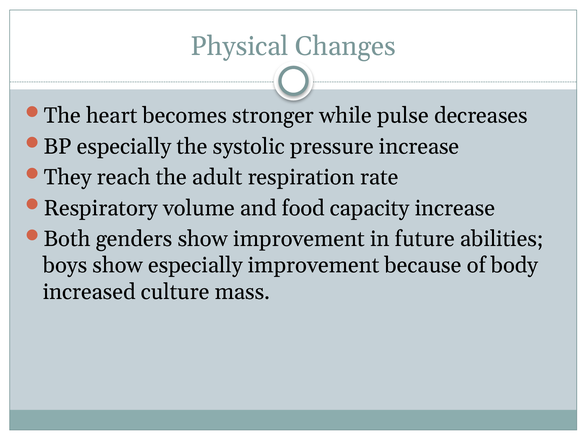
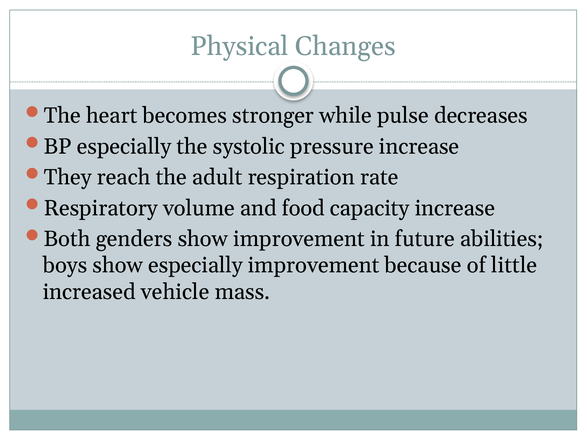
body: body -> little (514, 266)
culture: culture -> vehicle (175, 292)
